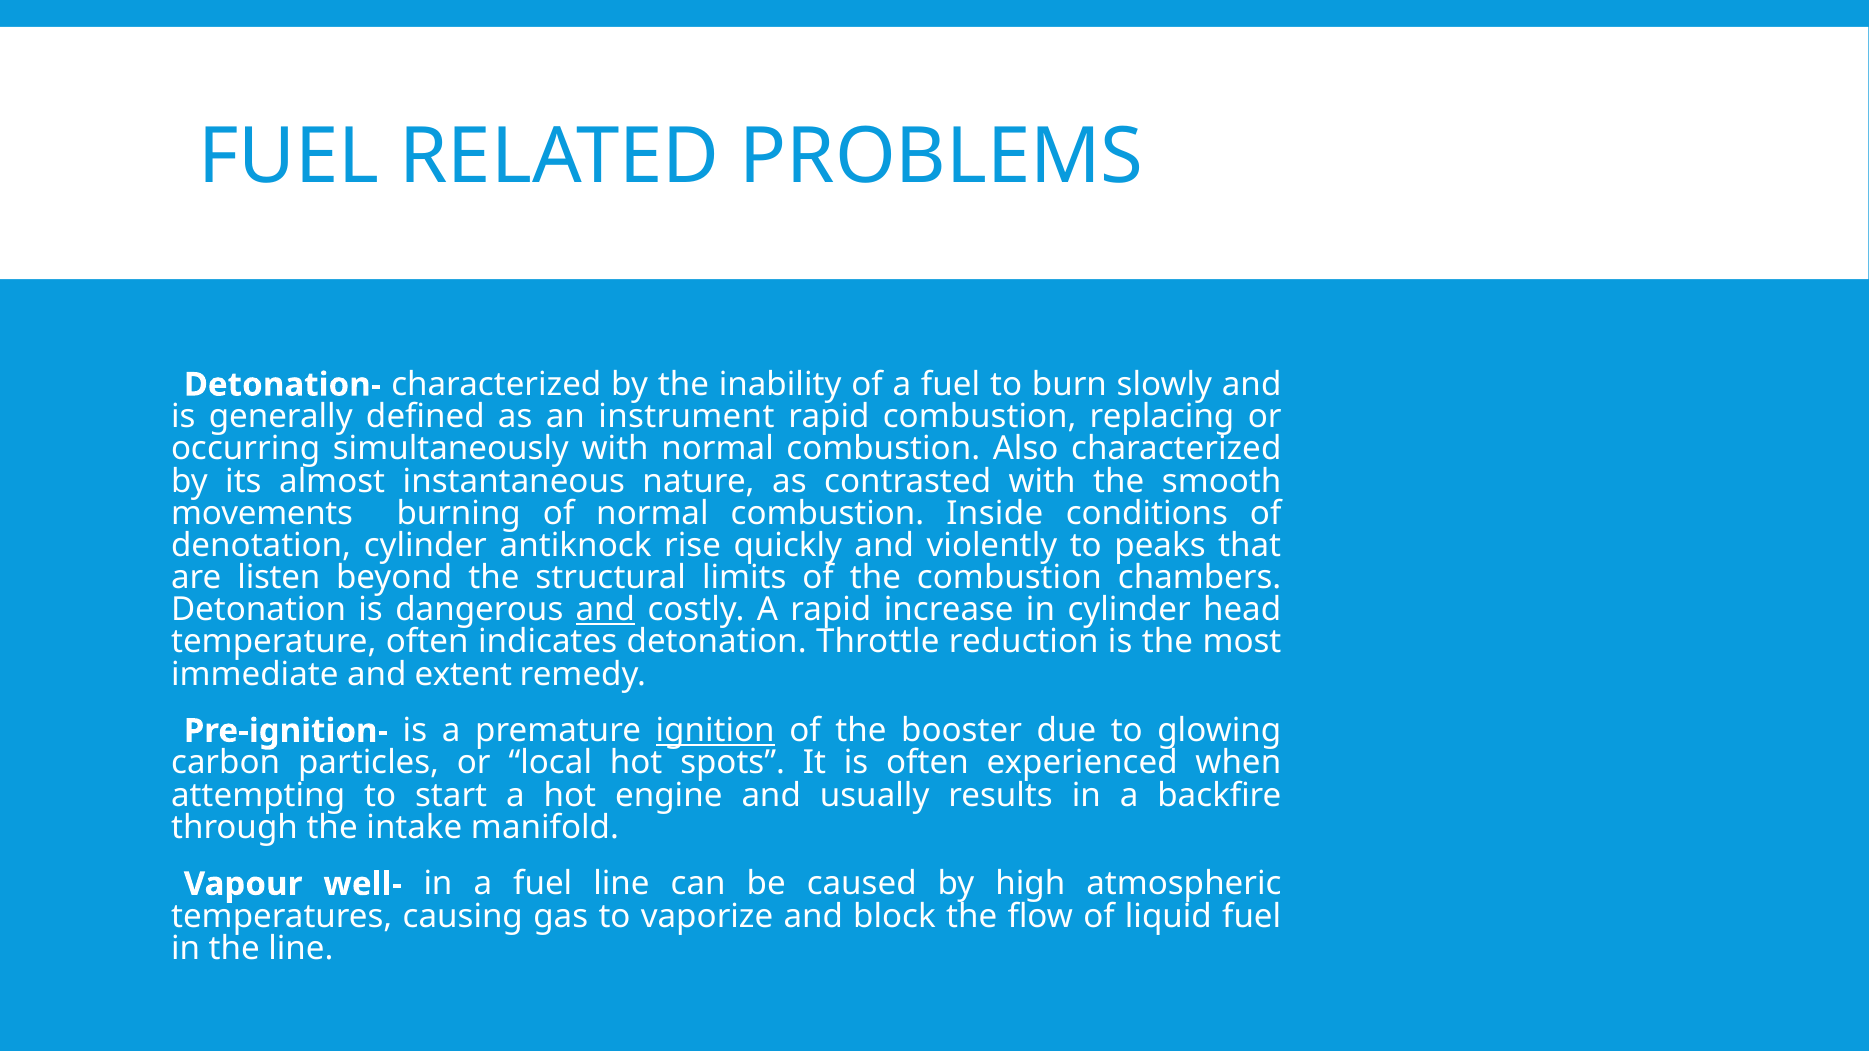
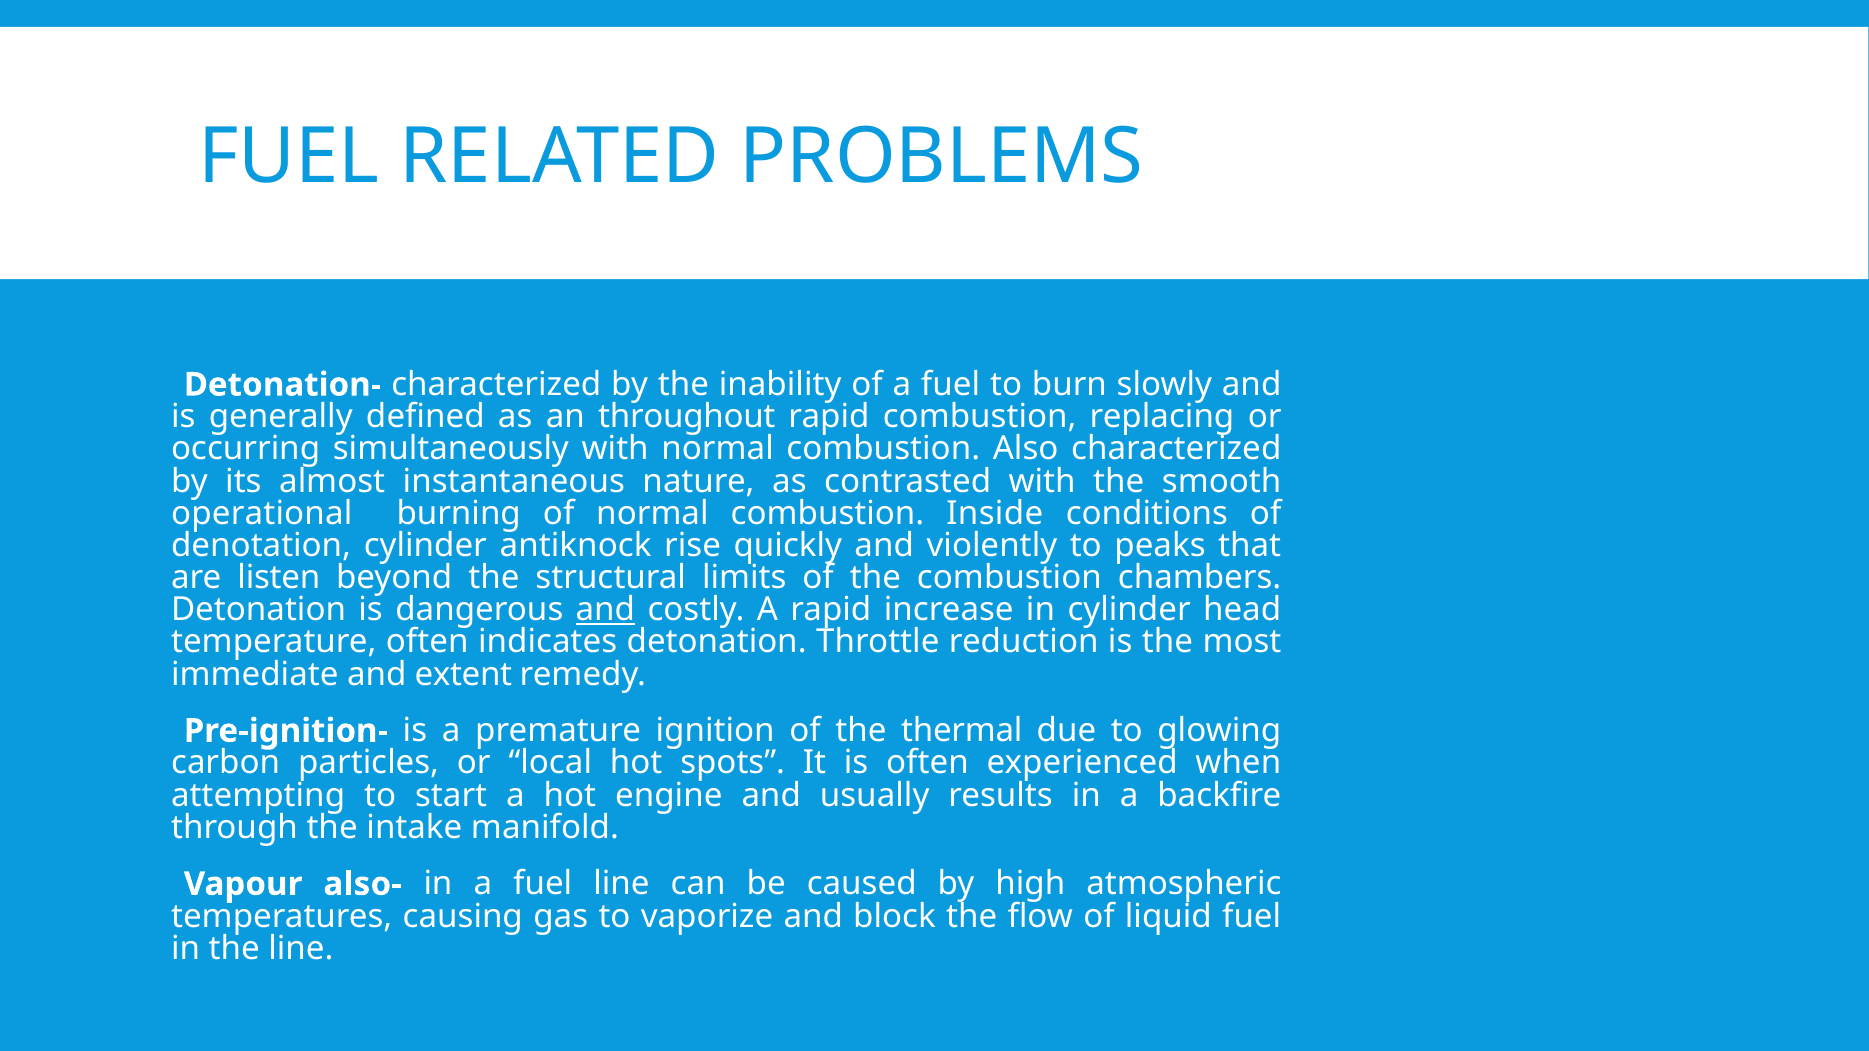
instrument: instrument -> throughout (687, 417)
movements: movements -> operational (262, 514)
ignition underline: present -> none (715, 731)
booster: booster -> thermal (962, 731)
well-: well- -> also- (363, 884)
